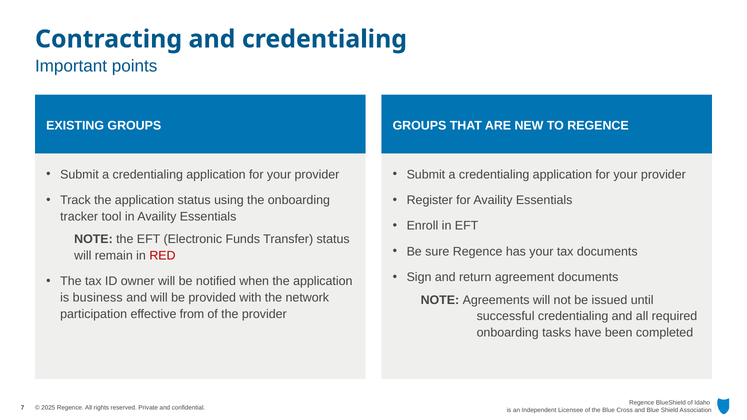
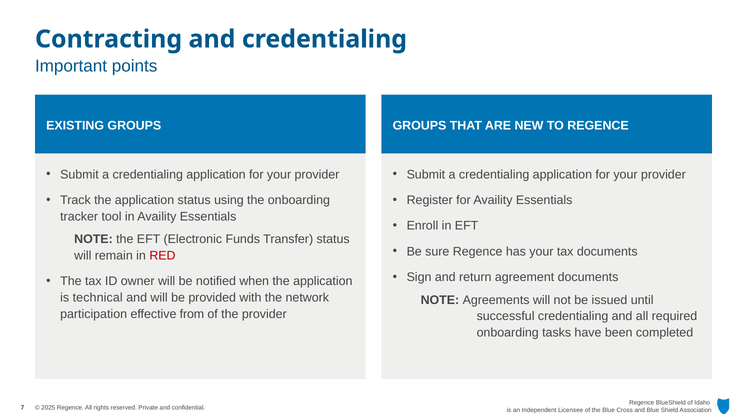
business: business -> technical (98, 298)
